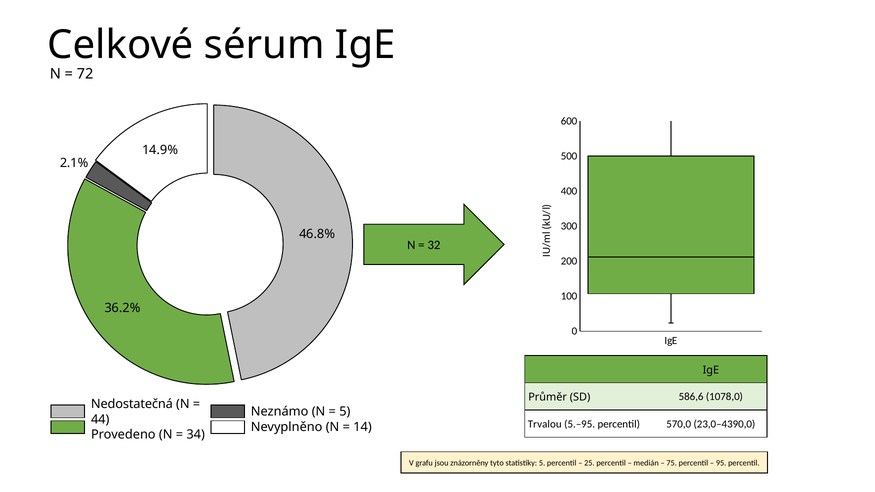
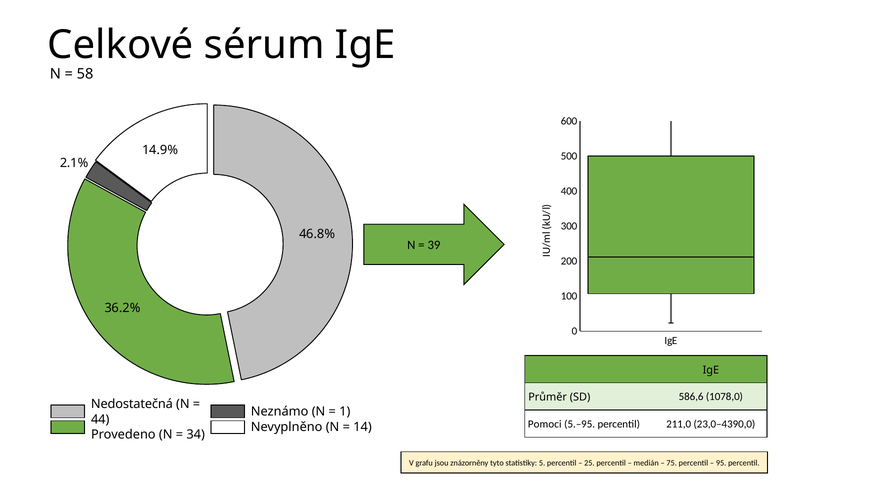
72: 72 -> 58 (85, 74)
32: 32 -> 39 (434, 245)
5: 5 -> 1 (345, 412)
Trvalou: Trvalou -> Pomoci (545, 424)
570,0: 570,0 -> 211,0 (679, 424)
